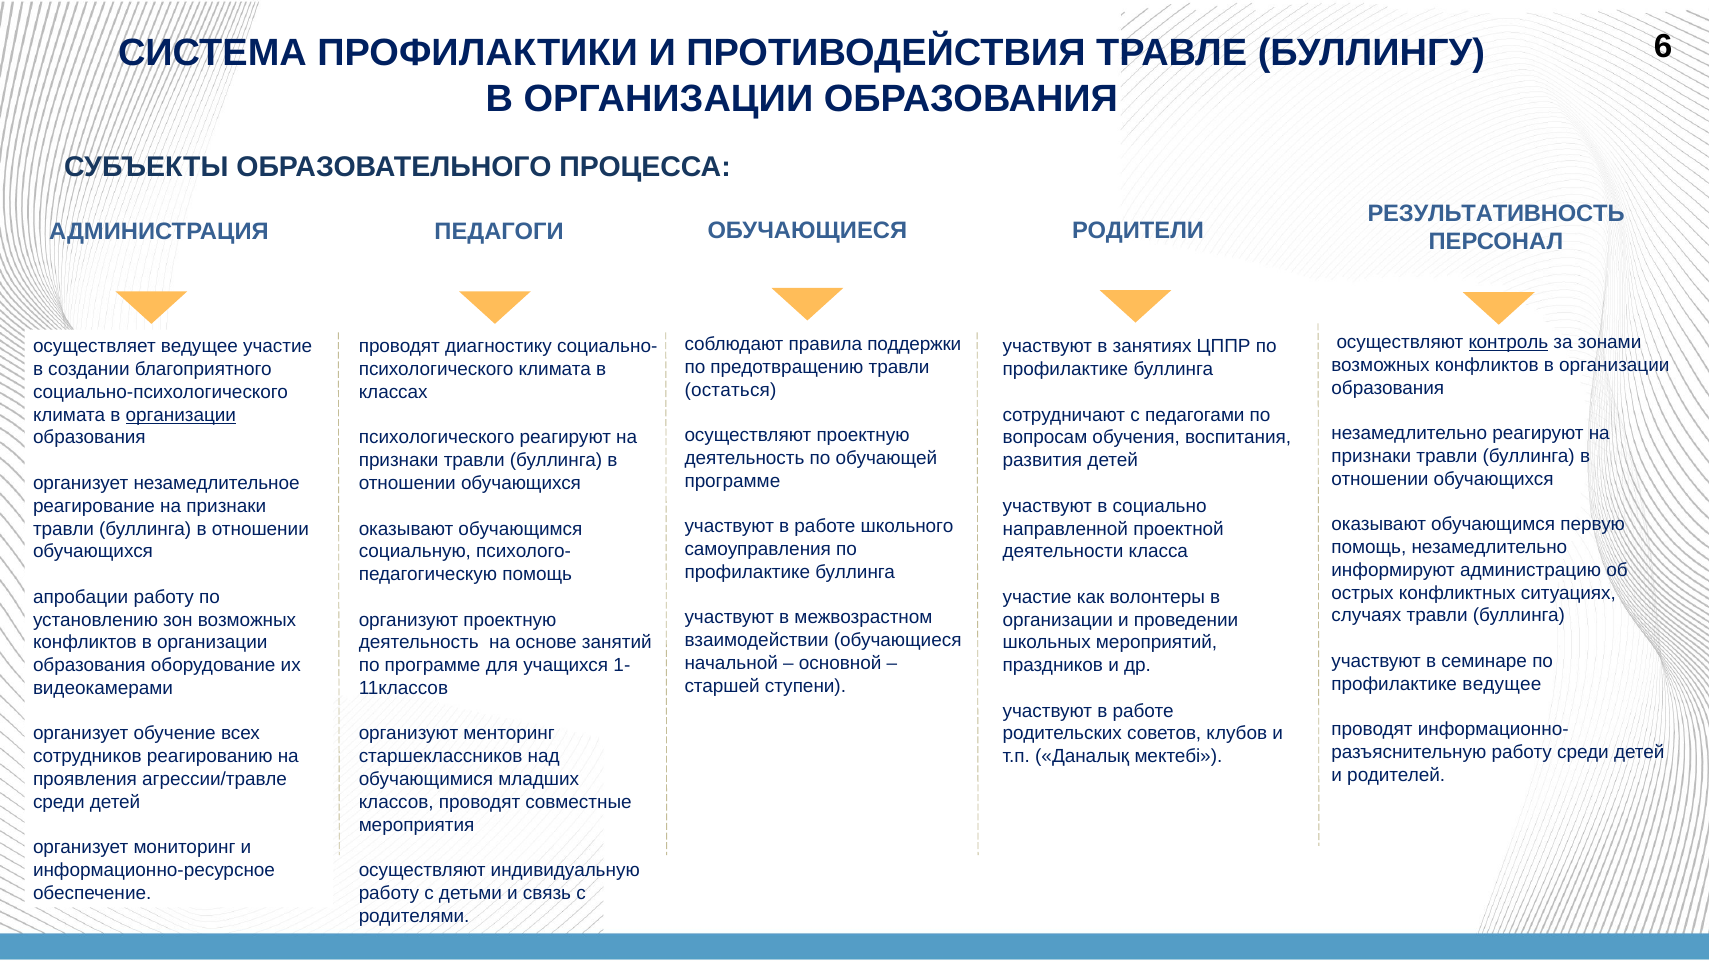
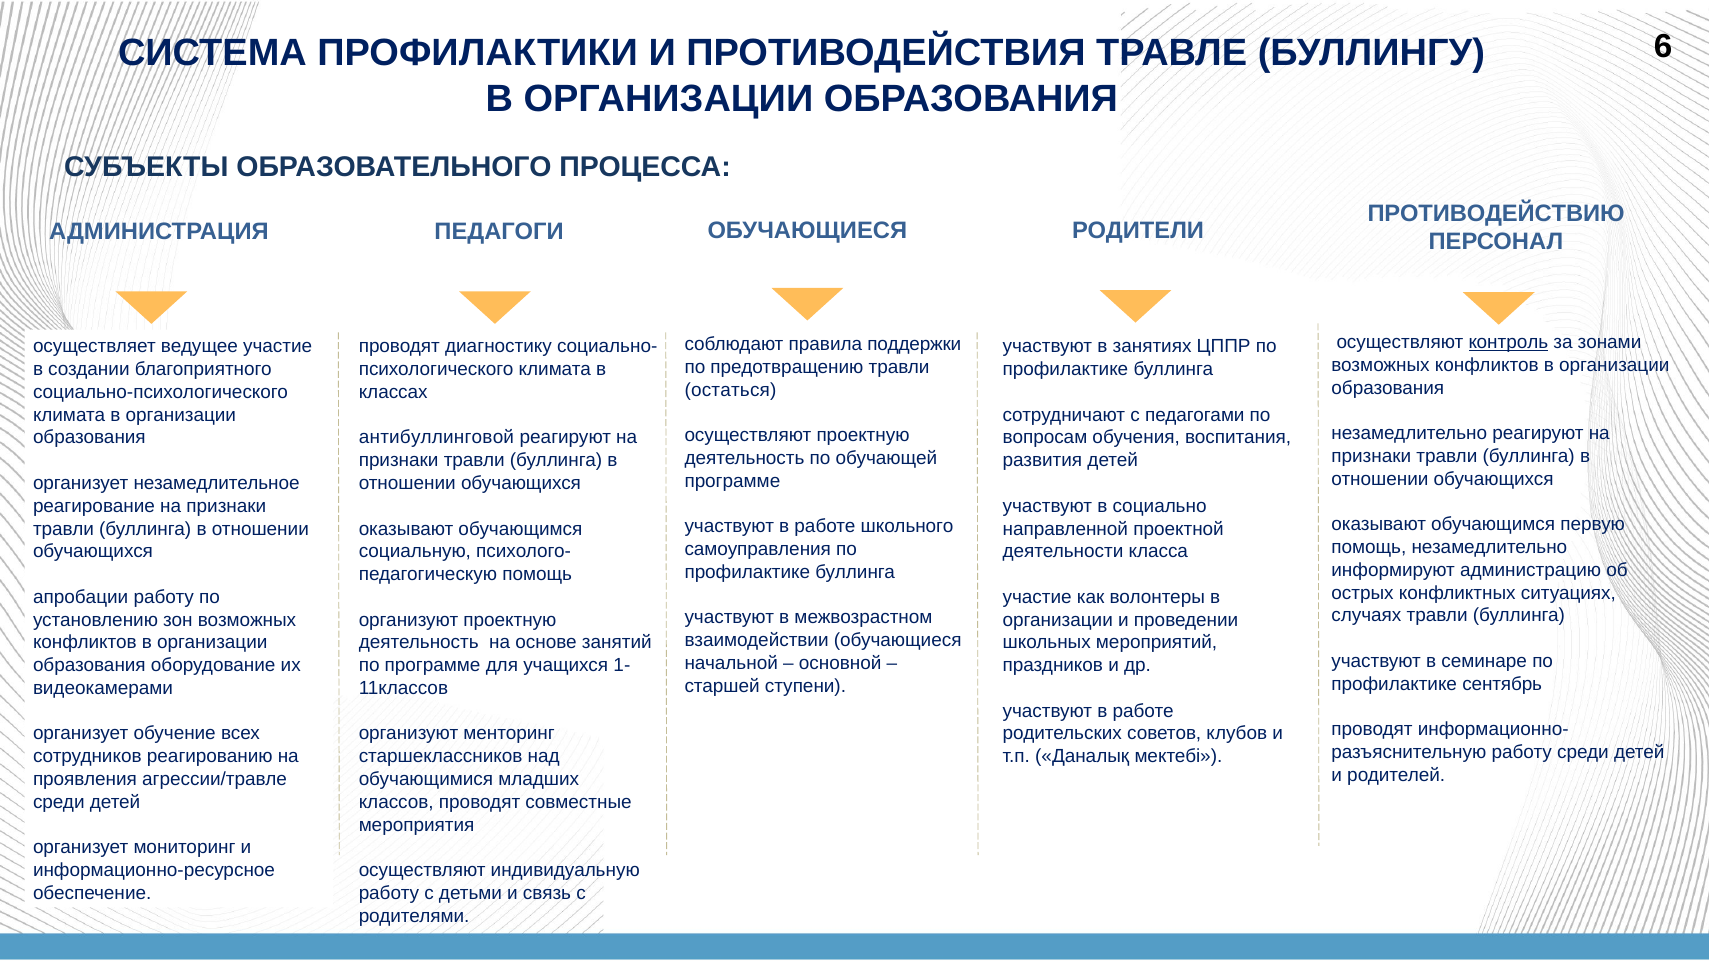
РЕЗУЛЬТАТИВНОСТЬ: РЕЗУЛЬТАТИВНОСТЬ -> ПРОТИВОДЕЙСТВИЮ (1496, 213)
организации underline: present -> none (181, 415)
психологического: психологического -> антибуллинговой (437, 438)
профилактике ведущее: ведущее -> сентябрь (1502, 684)
